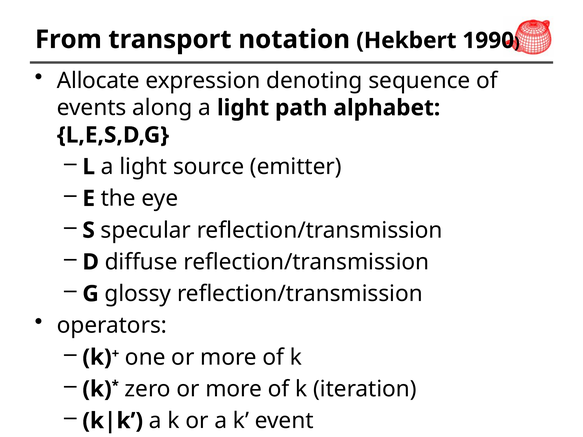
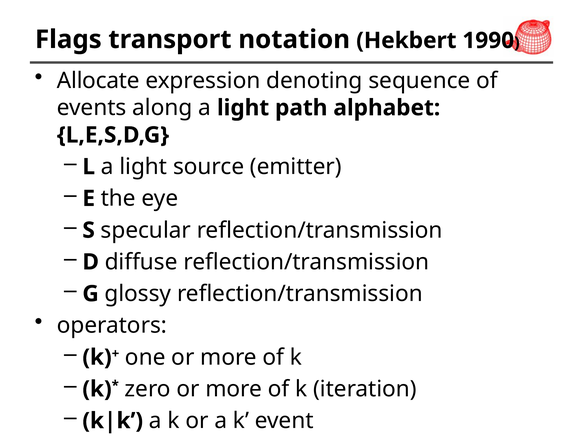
From: From -> Flags (68, 39)
